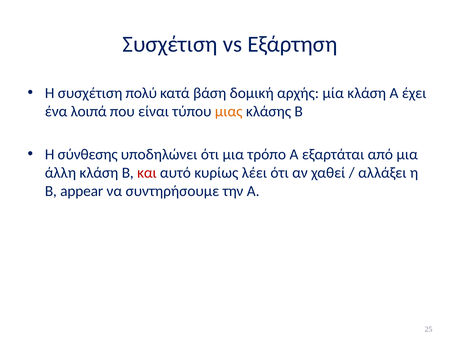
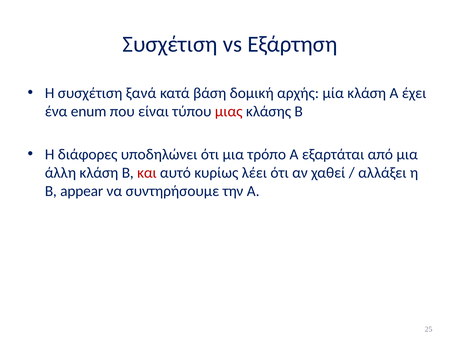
πολύ: πολύ -> ξανά (141, 93)
λοιπά: λοιπά -> enum (89, 111)
μιας colour: orange -> red (229, 111)
σύνθεσης: σύνθεσης -> διάφορες (88, 154)
